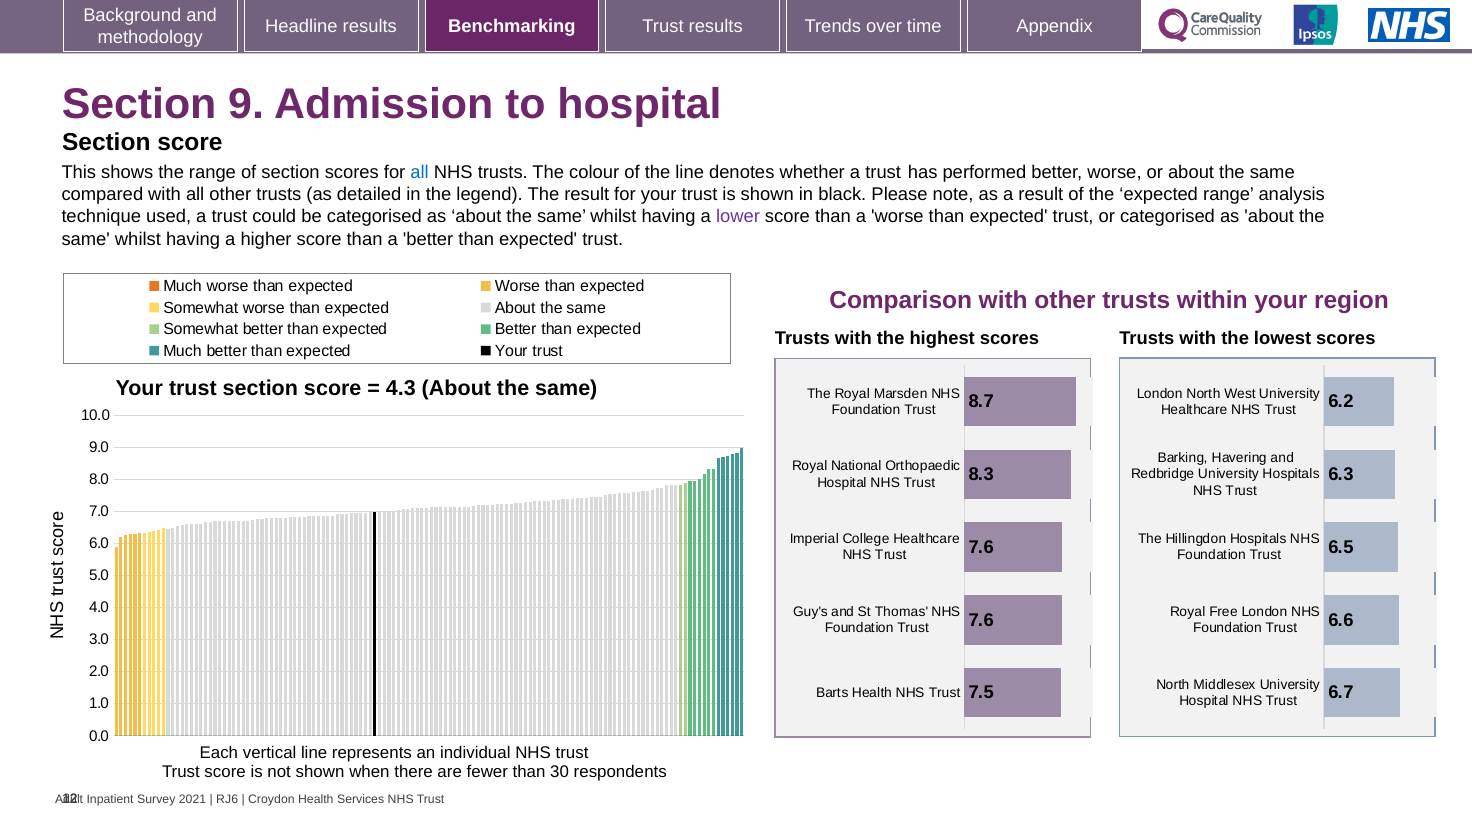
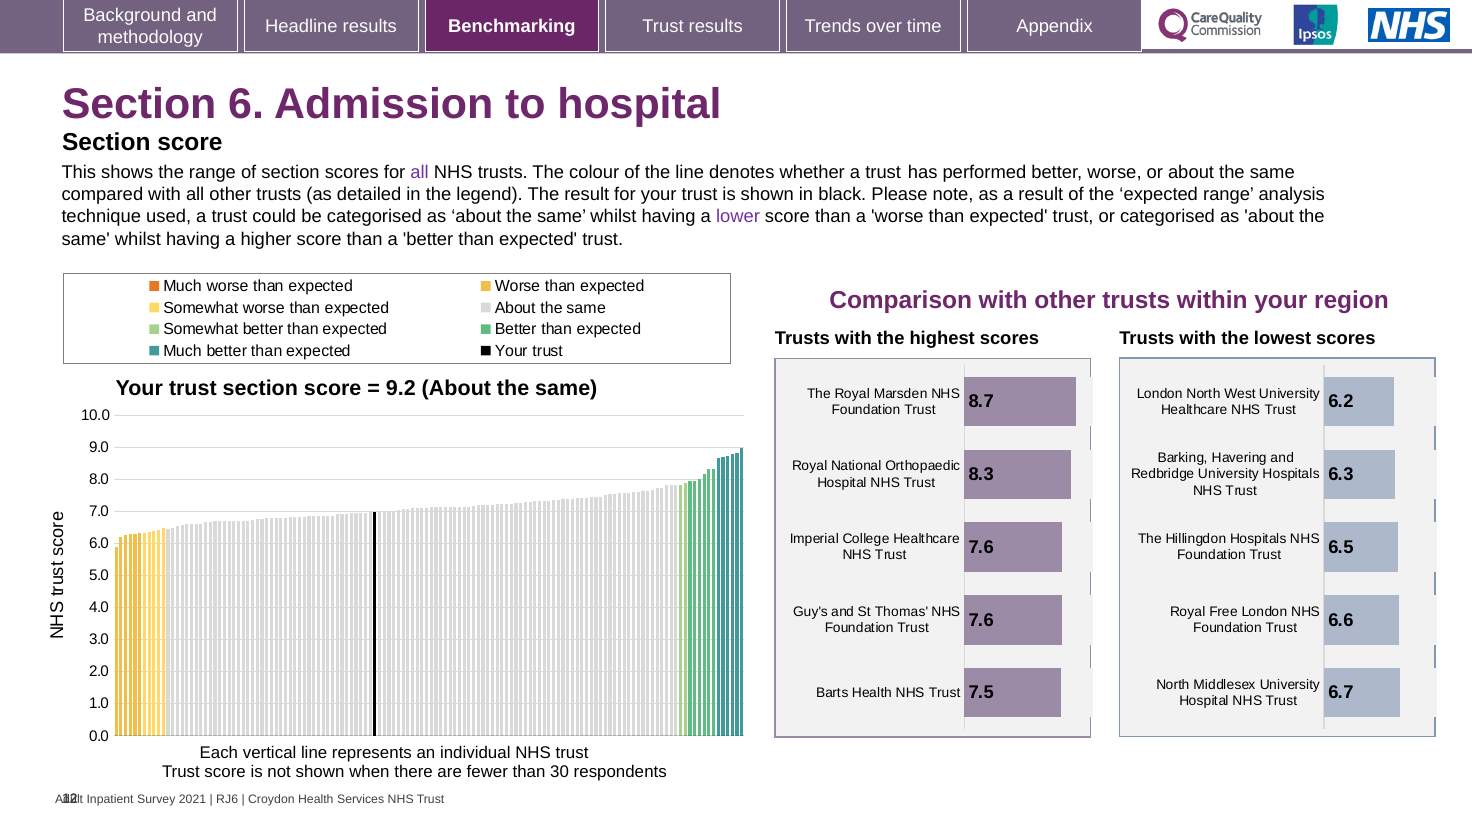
9: 9 -> 6 (246, 104)
all colour: blue -> purple (420, 173)
4.3: 4.3 -> 9.2 (401, 388)
